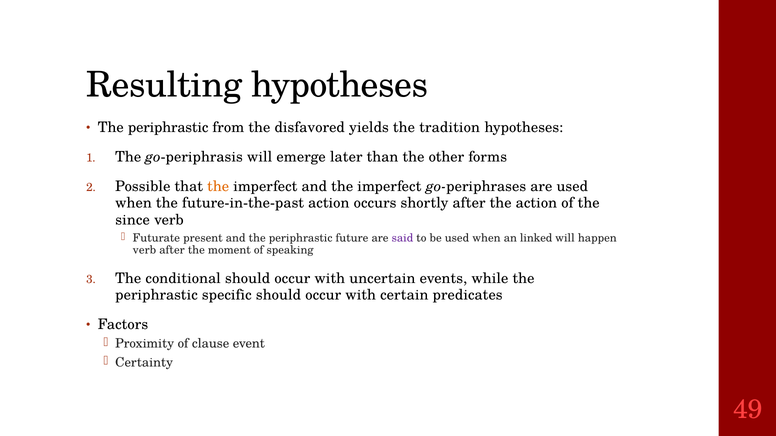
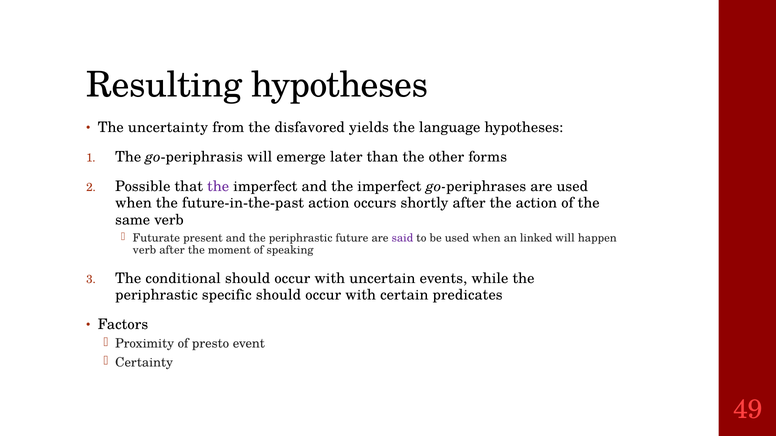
periphrastic: periphrastic -> uncertainty (168, 128)
tradition: tradition -> language (450, 128)
the colour: orange -> purple (218, 187)
since: since -> same (133, 220)
clause: clause -> presto (211, 344)
